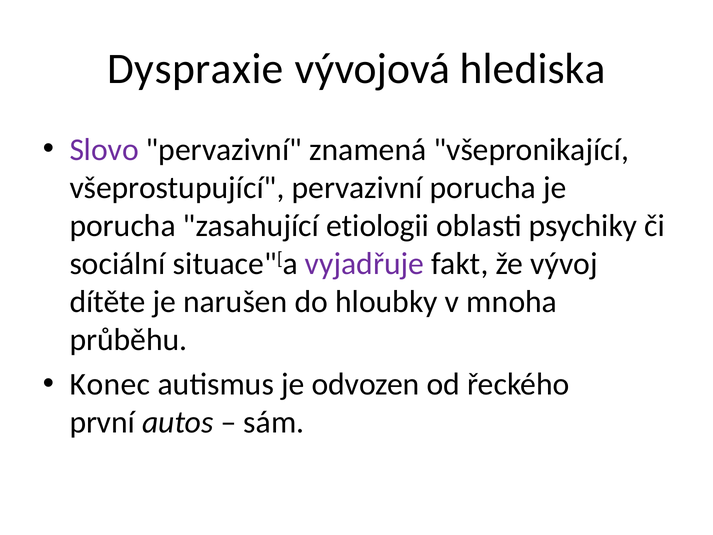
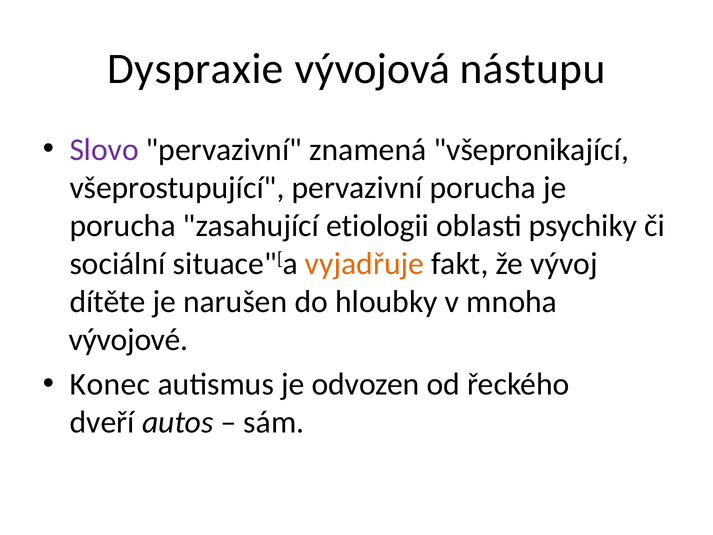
hlediska: hlediska -> nástupu (533, 69)
vyjadřuje colour: purple -> orange (365, 264)
průběhu: průběhu -> vývojové (129, 340)
první: první -> dveří (102, 422)
